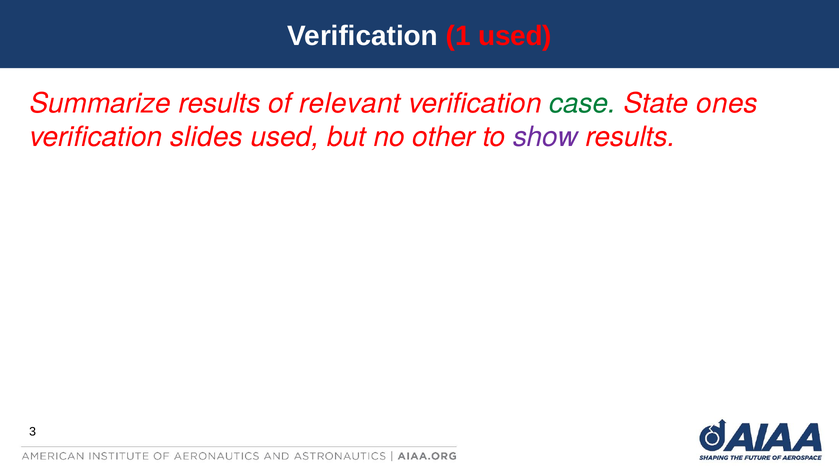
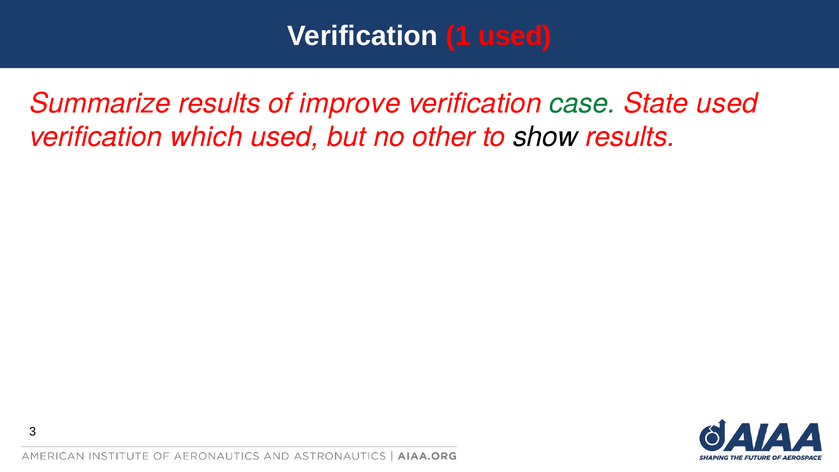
relevant: relevant -> improve (350, 103)
State ones: ones -> used (727, 103)
slides: slides -> which (206, 137)
show colour: purple -> black (545, 137)
